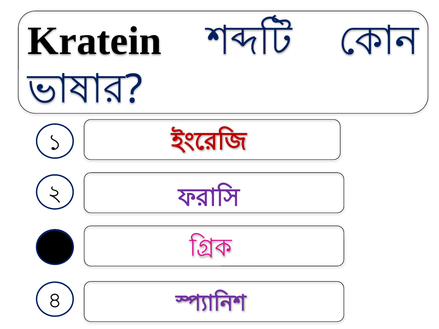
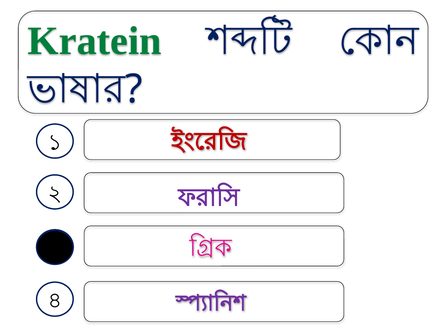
Kratein colour: black -> green (95, 41)
